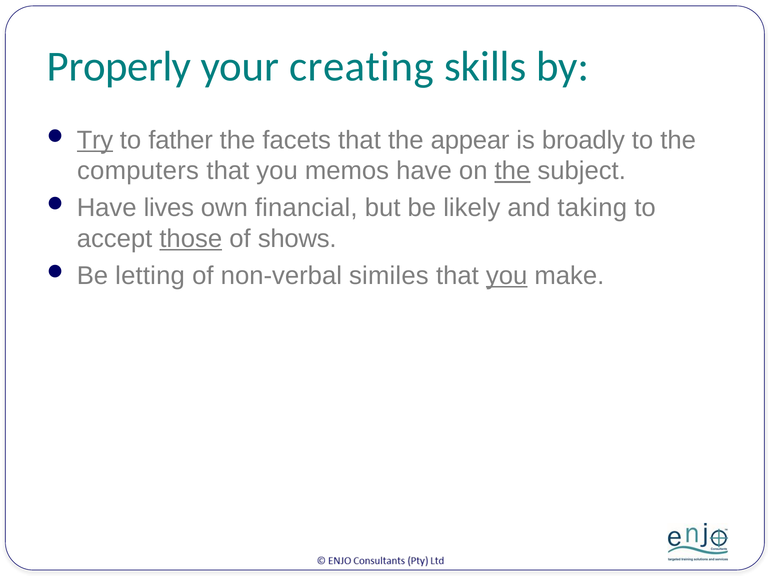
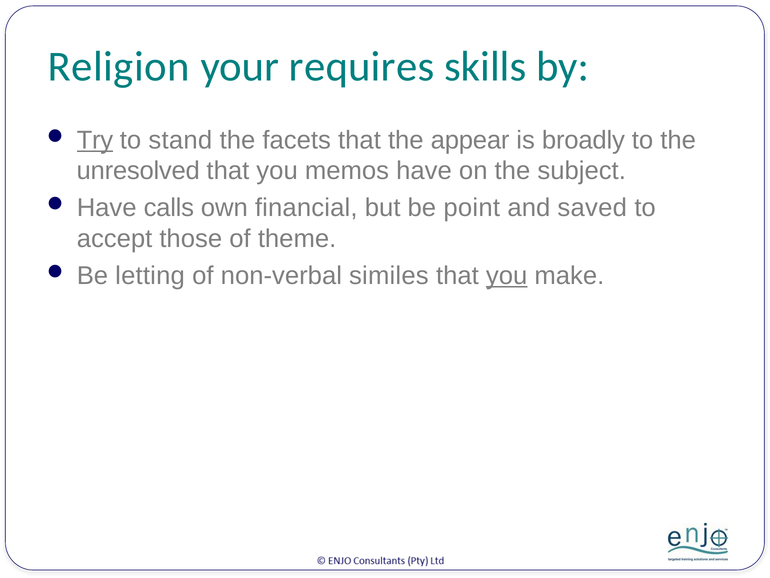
Properly: Properly -> Religion (119, 67)
creating: creating -> requires (362, 67)
father: father -> stand (180, 140)
computers: computers -> unresolved (138, 171)
the underline: present -> none (512, 171)
lives: lives -> calls (169, 208)
likely: likely -> point (472, 208)
taking: taking -> saved (592, 208)
those underline: present -> none (191, 239)
shows: shows -> theme (297, 239)
